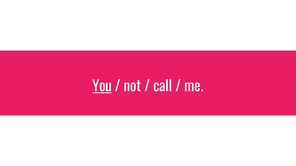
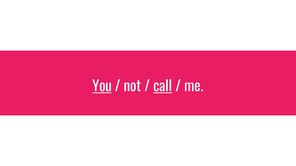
call underline: none -> present (163, 87)
